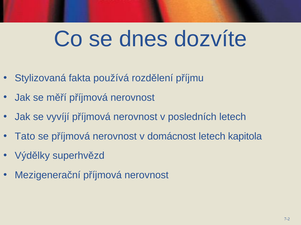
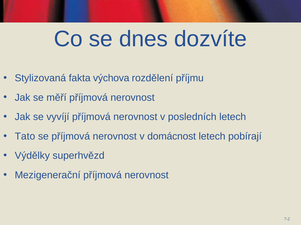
používá: používá -> výchova (111, 78)
kapitola: kapitola -> pobírají (245, 137)
